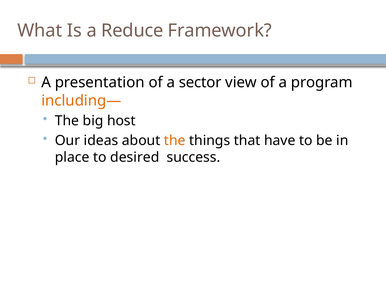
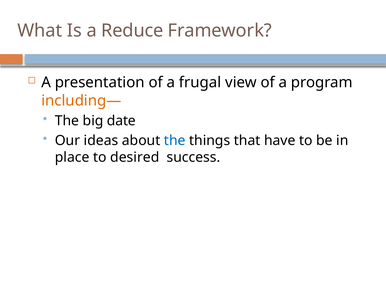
sector: sector -> frugal (200, 82)
host: host -> date (121, 121)
the colour: orange -> blue (175, 140)
